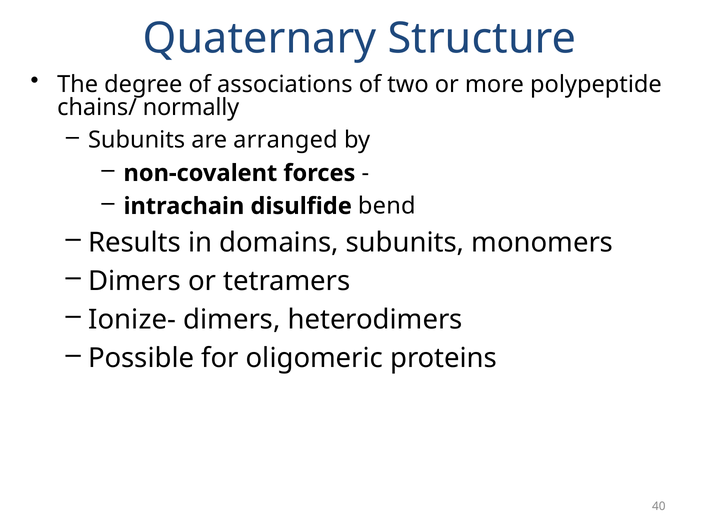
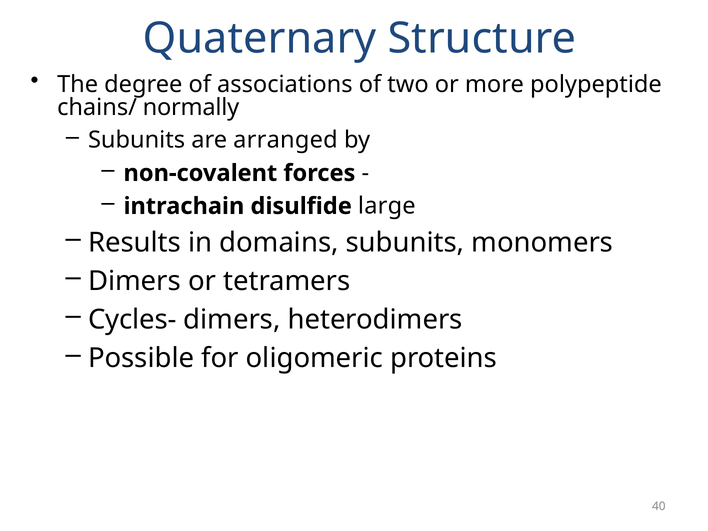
bend: bend -> large (387, 206)
Ionize-: Ionize- -> Cycles- (132, 320)
